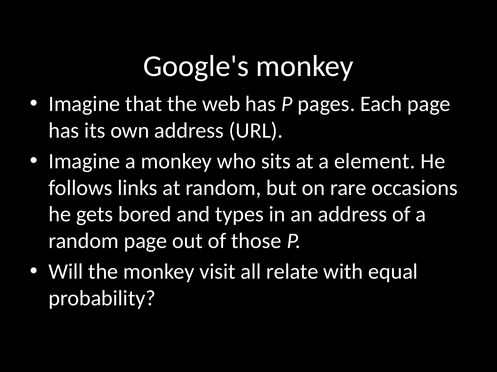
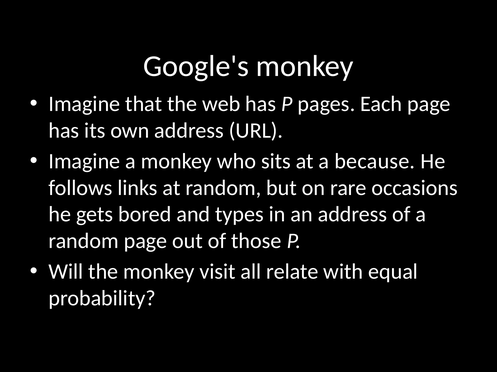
element: element -> because (375, 162)
